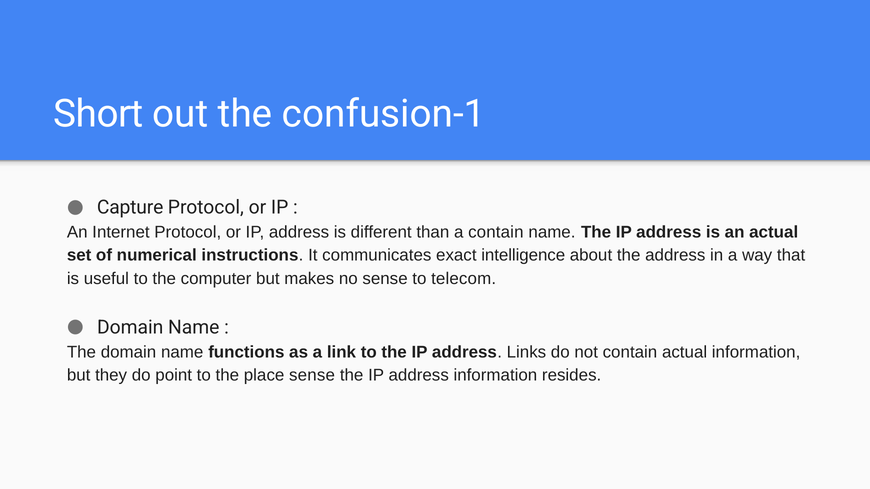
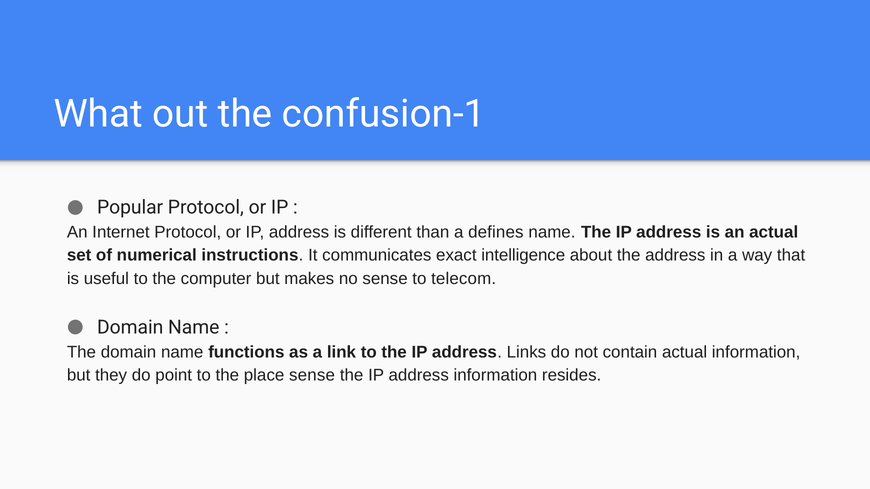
Short: Short -> What (98, 114)
Capture: Capture -> Popular (130, 208)
a contain: contain -> defines (496, 232)
